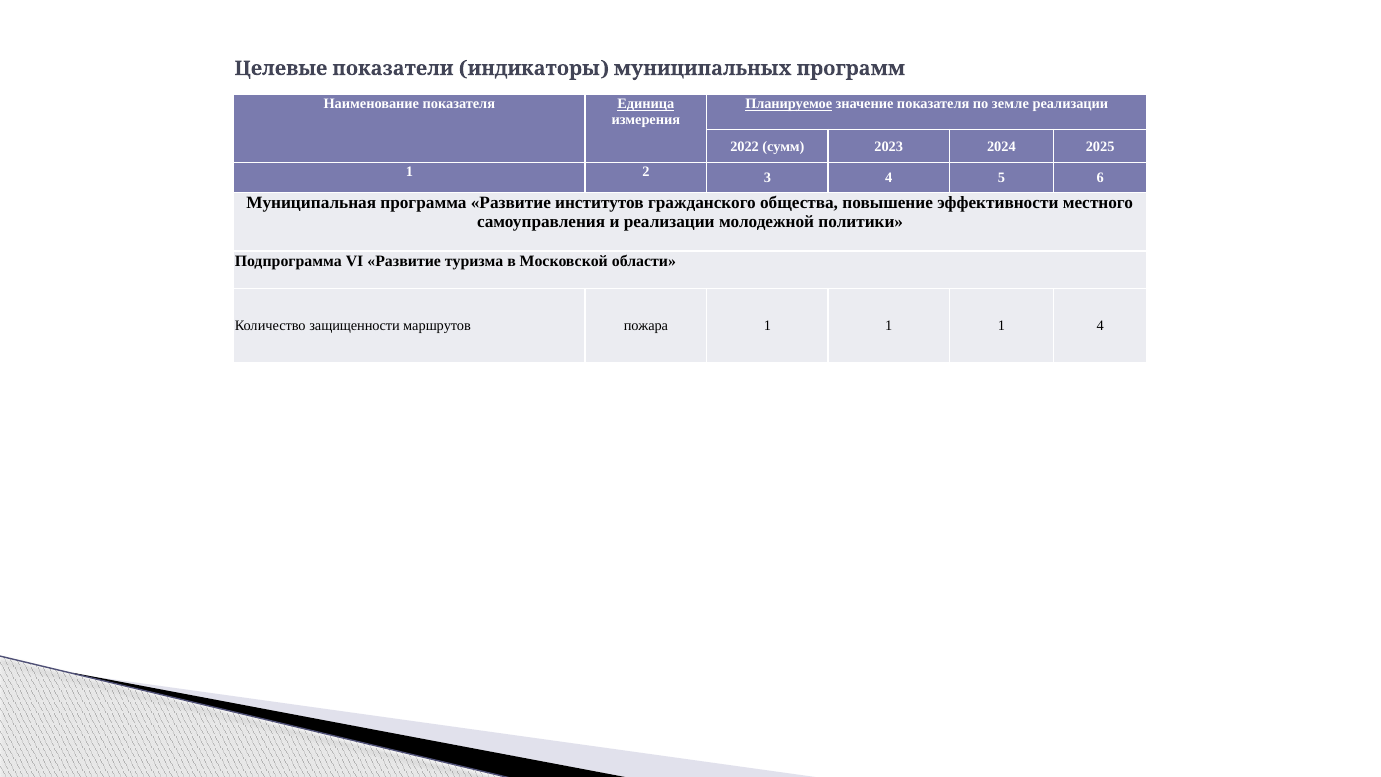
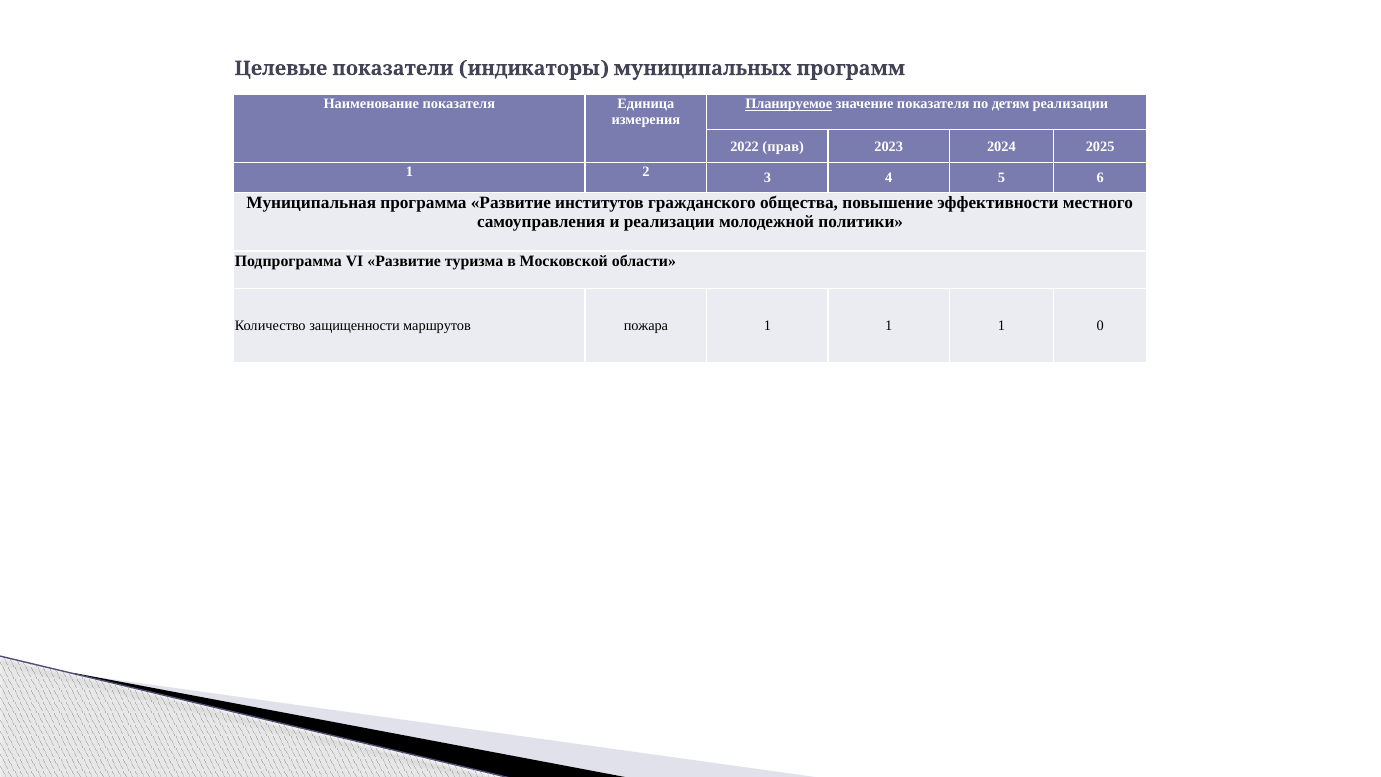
Единица underline: present -> none (646, 104)
земле: земле -> детям (1011, 104)
сумм: сумм -> прав (783, 146)
1 4: 4 -> 0 (1100, 326)
